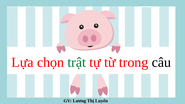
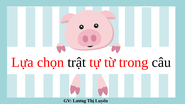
trật colour: green -> black (77, 62)
